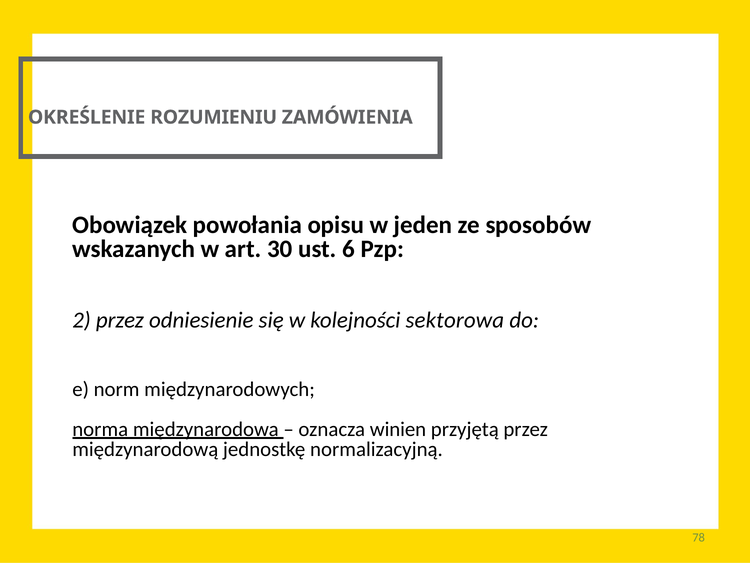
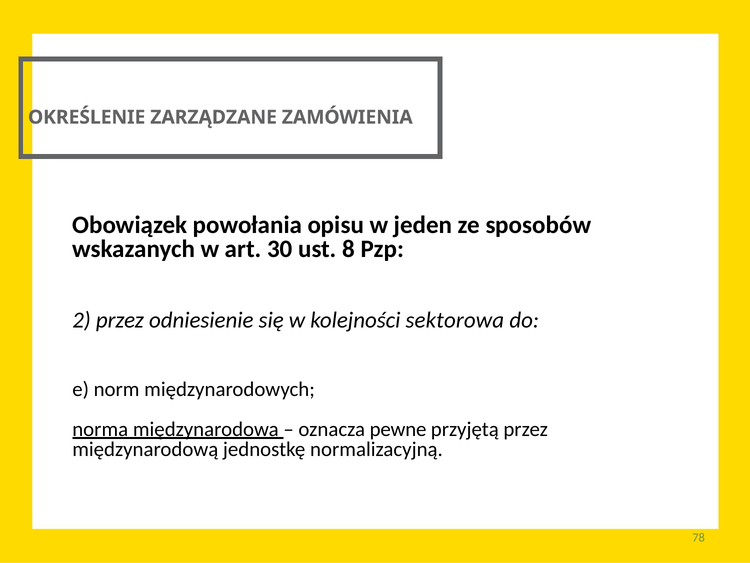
ROZUMIENIU: ROZUMIENIU -> ZARZĄDZANE (214, 117)
6: 6 -> 8 (349, 249)
winien: winien -> pewne (398, 429)
